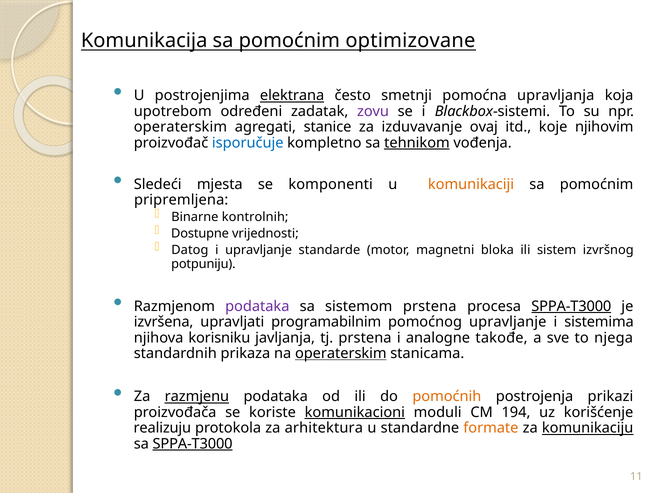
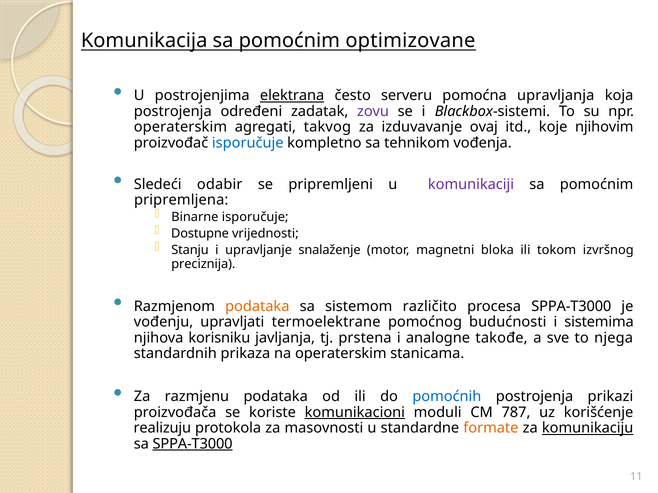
smetnji: smetnji -> serveru (407, 96)
upotrebom: upotrebom -> postrojenja (173, 111)
stanice: stanice -> takvog (327, 127)
tehnikom underline: present -> none (417, 143)
mjesta: mjesta -> odabir (220, 184)
komponenti: komponenti -> pripremljeni (331, 184)
komunikaciji colour: orange -> purple (471, 184)
Binarne kontrolnih: kontrolnih -> isporučuje (255, 217)
Datog: Datog -> Stanju (190, 250)
standarde: standarde -> snalaženje (330, 250)
sistem: sistem -> tokom (557, 250)
potpuniju: potpuniju -> preciznija (203, 264)
podataka colour: purple -> orange (257, 307)
sistemom prstena: prstena -> različito (430, 307)
SPPA-T3000 underline: present -> none (571, 307)
izvršena: izvršena -> vođenju (164, 322)
programabilnim: programabilnim -> termoelektrane (326, 322)
pomoćnog upravljanje: upravljanje -> budućnosti (508, 322)
operaterskim underline: present -> none (341, 354)
razmjenu underline: present -> none (197, 397)
pomoćnih colour: orange -> blue (447, 397)
194: 194 -> 787 (516, 413)
arhitektura: arhitektura -> masovnosti (324, 429)
